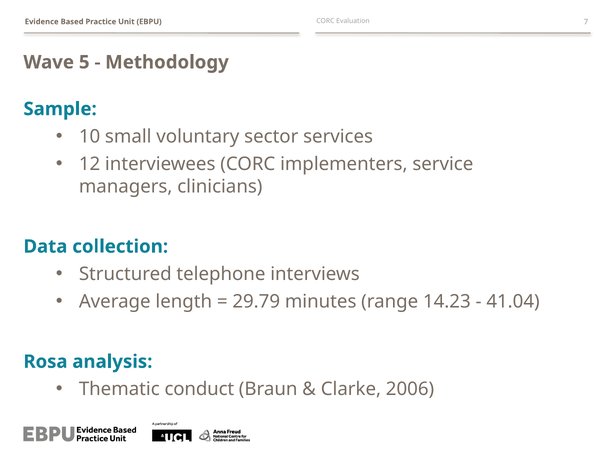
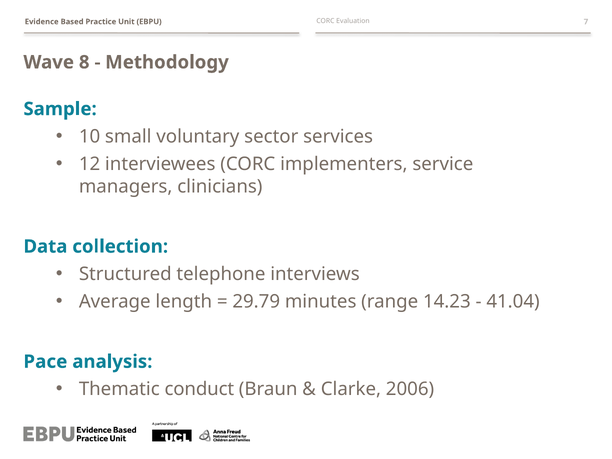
5: 5 -> 8 (84, 62)
Rosa: Rosa -> Pace (45, 362)
